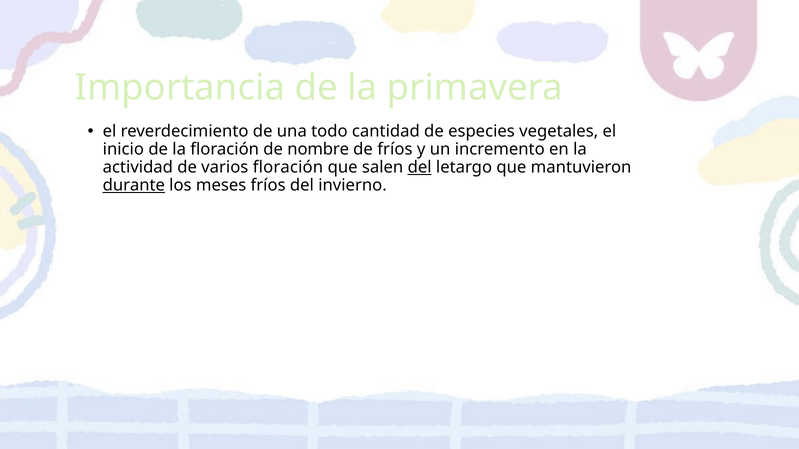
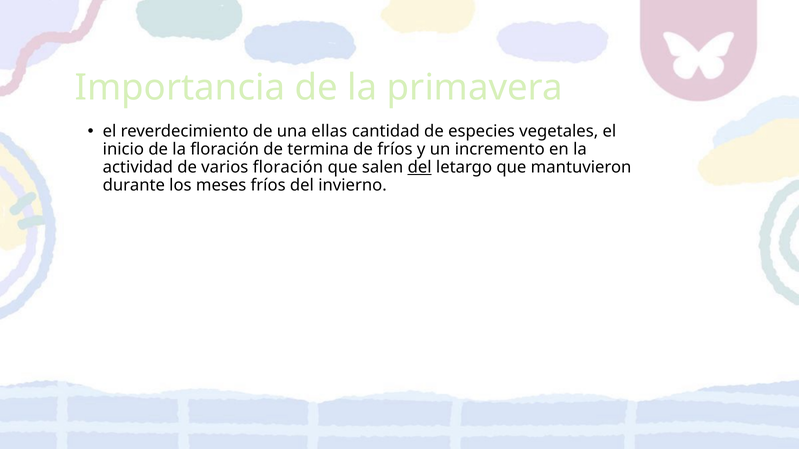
todo: todo -> ellas (329, 132)
nombre: nombre -> termina (318, 150)
durante underline: present -> none (134, 186)
